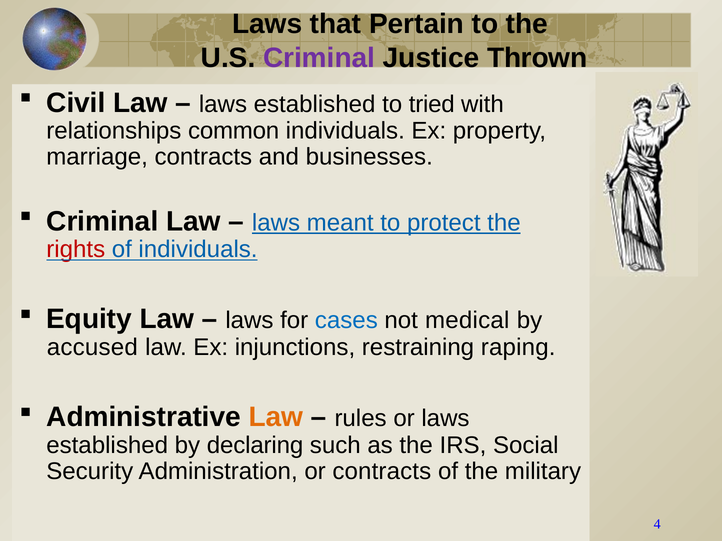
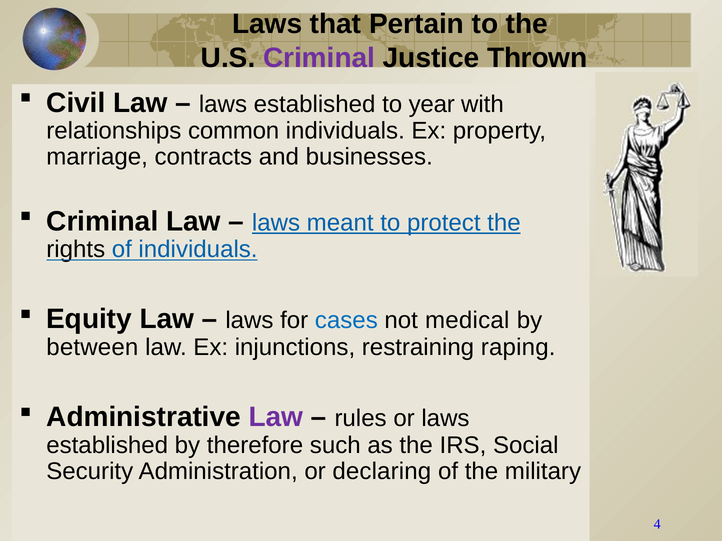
tried: tried -> year (432, 104)
rights colour: red -> black (76, 250)
accused: accused -> between (92, 348)
Law colour: orange -> purple (276, 417)
declaring: declaring -> therefore (255, 446)
or contracts: contracts -> declaring (382, 472)
